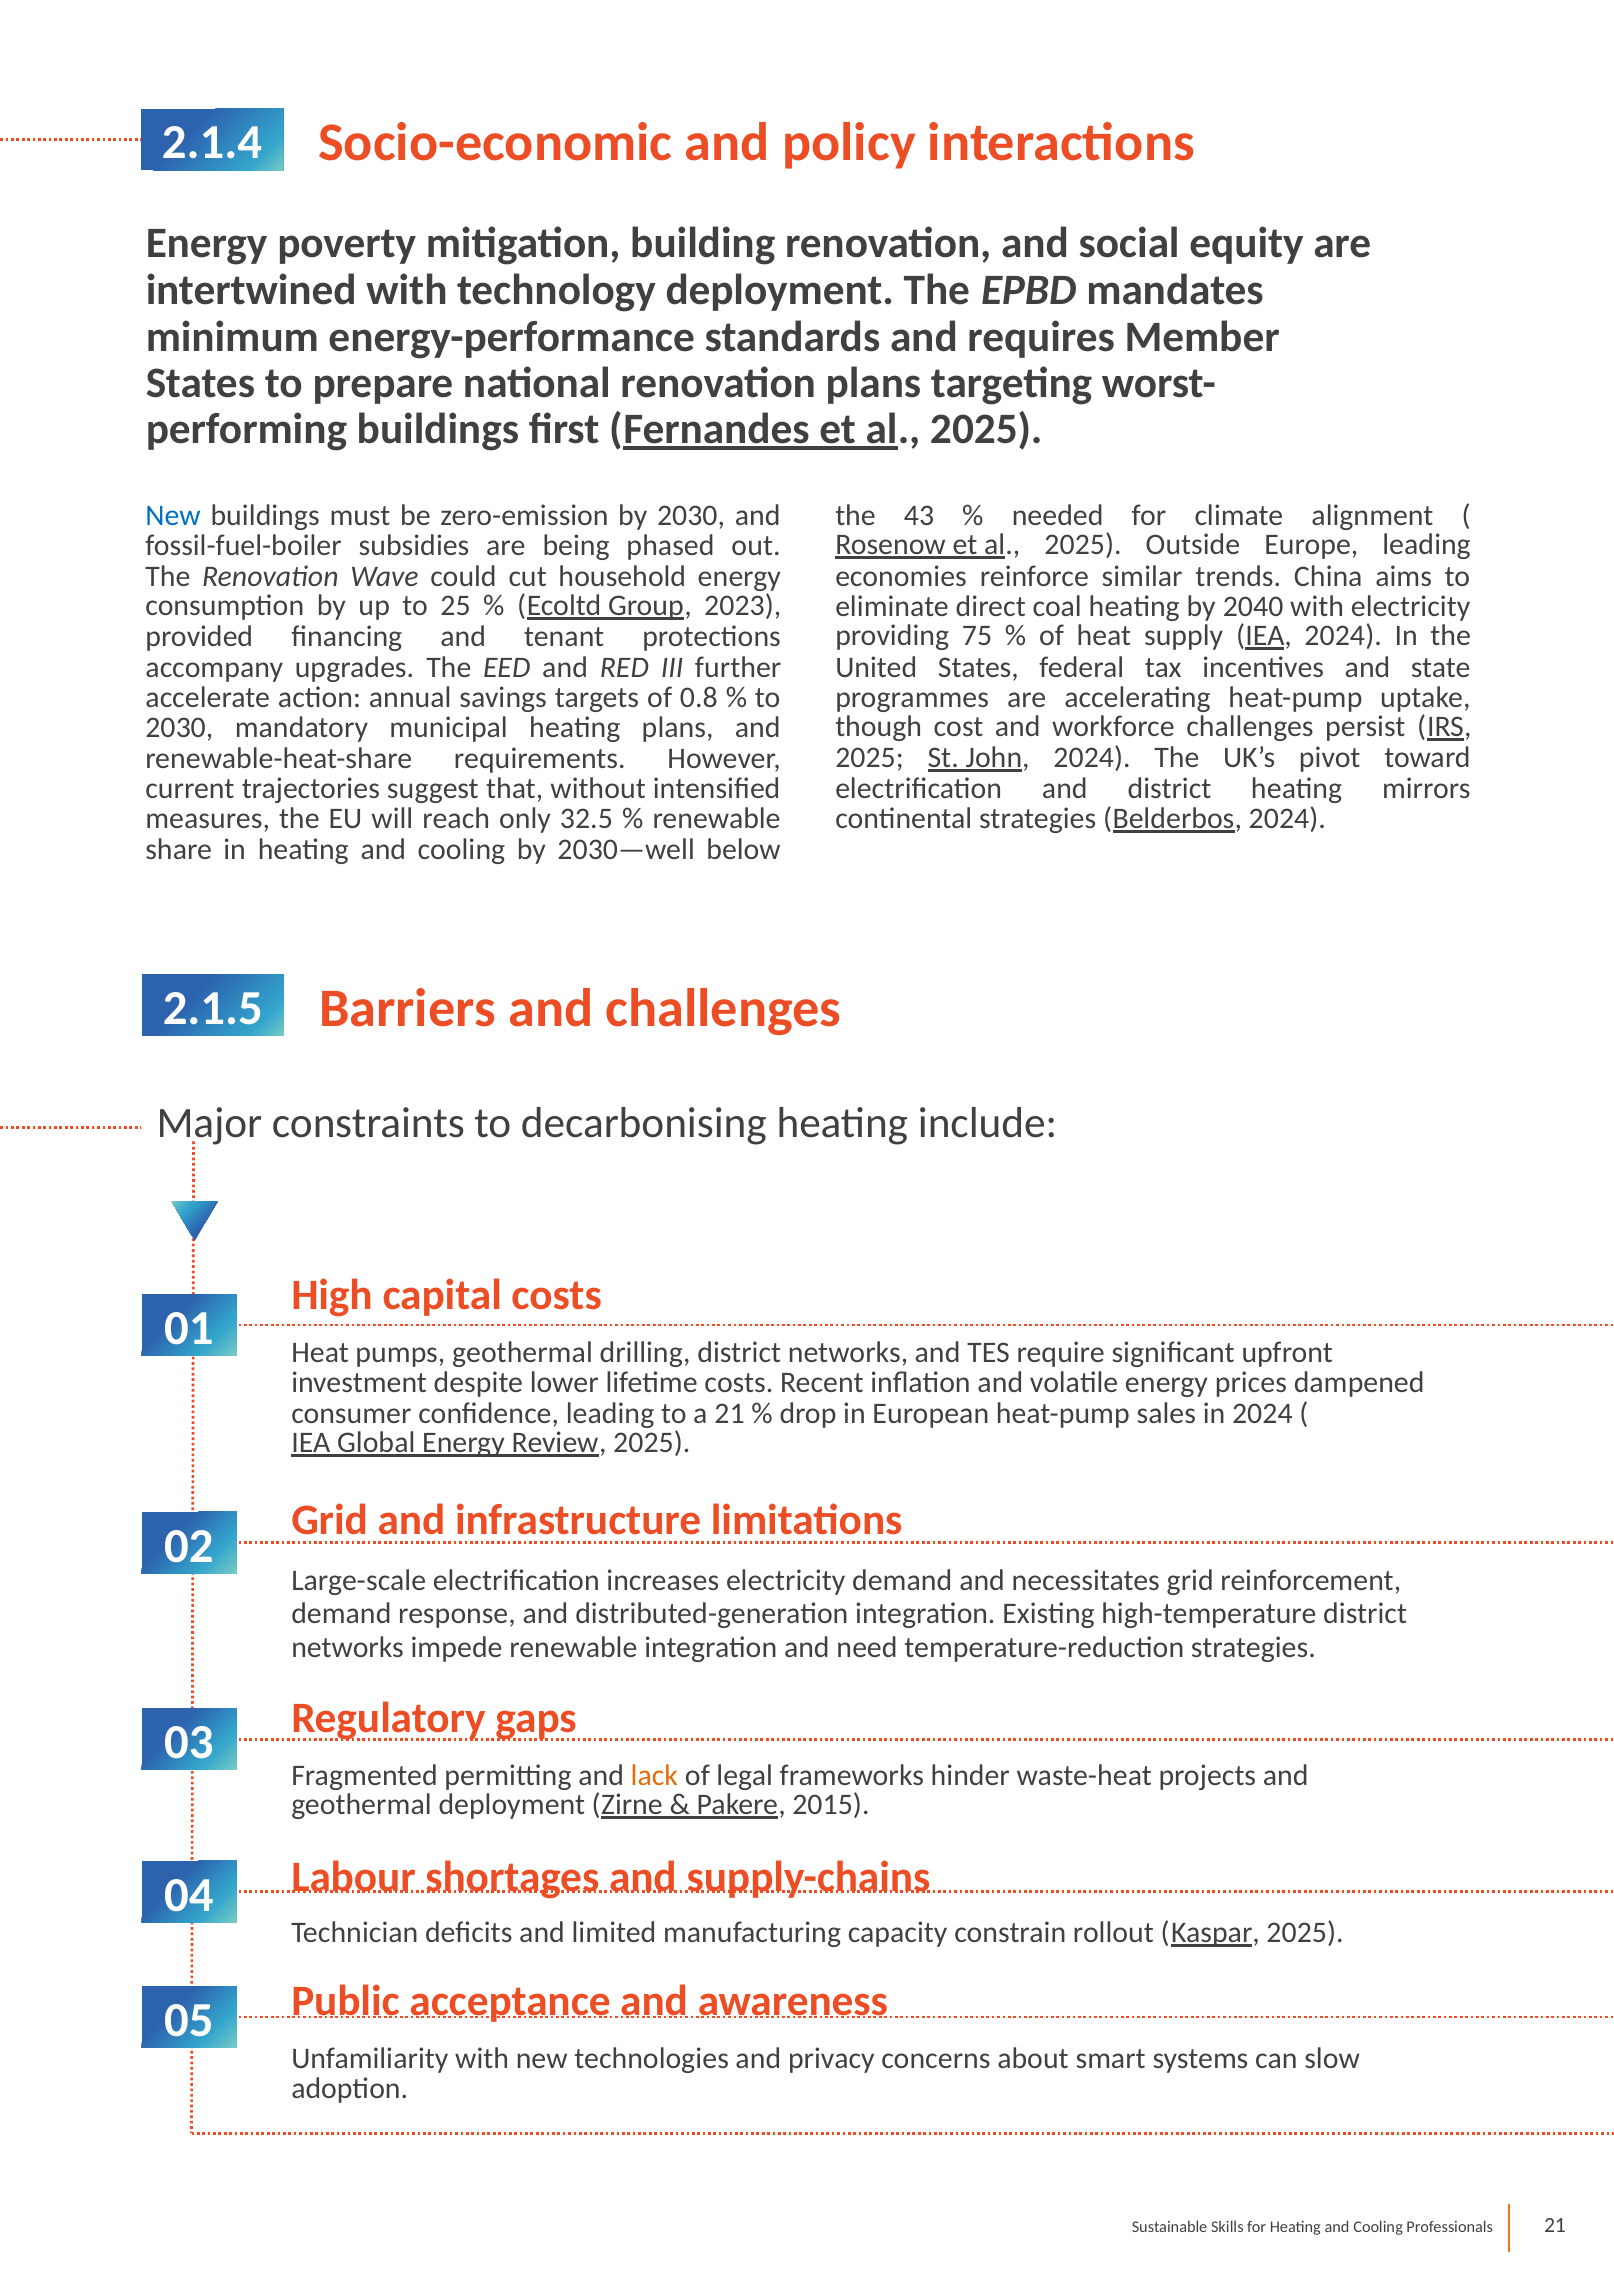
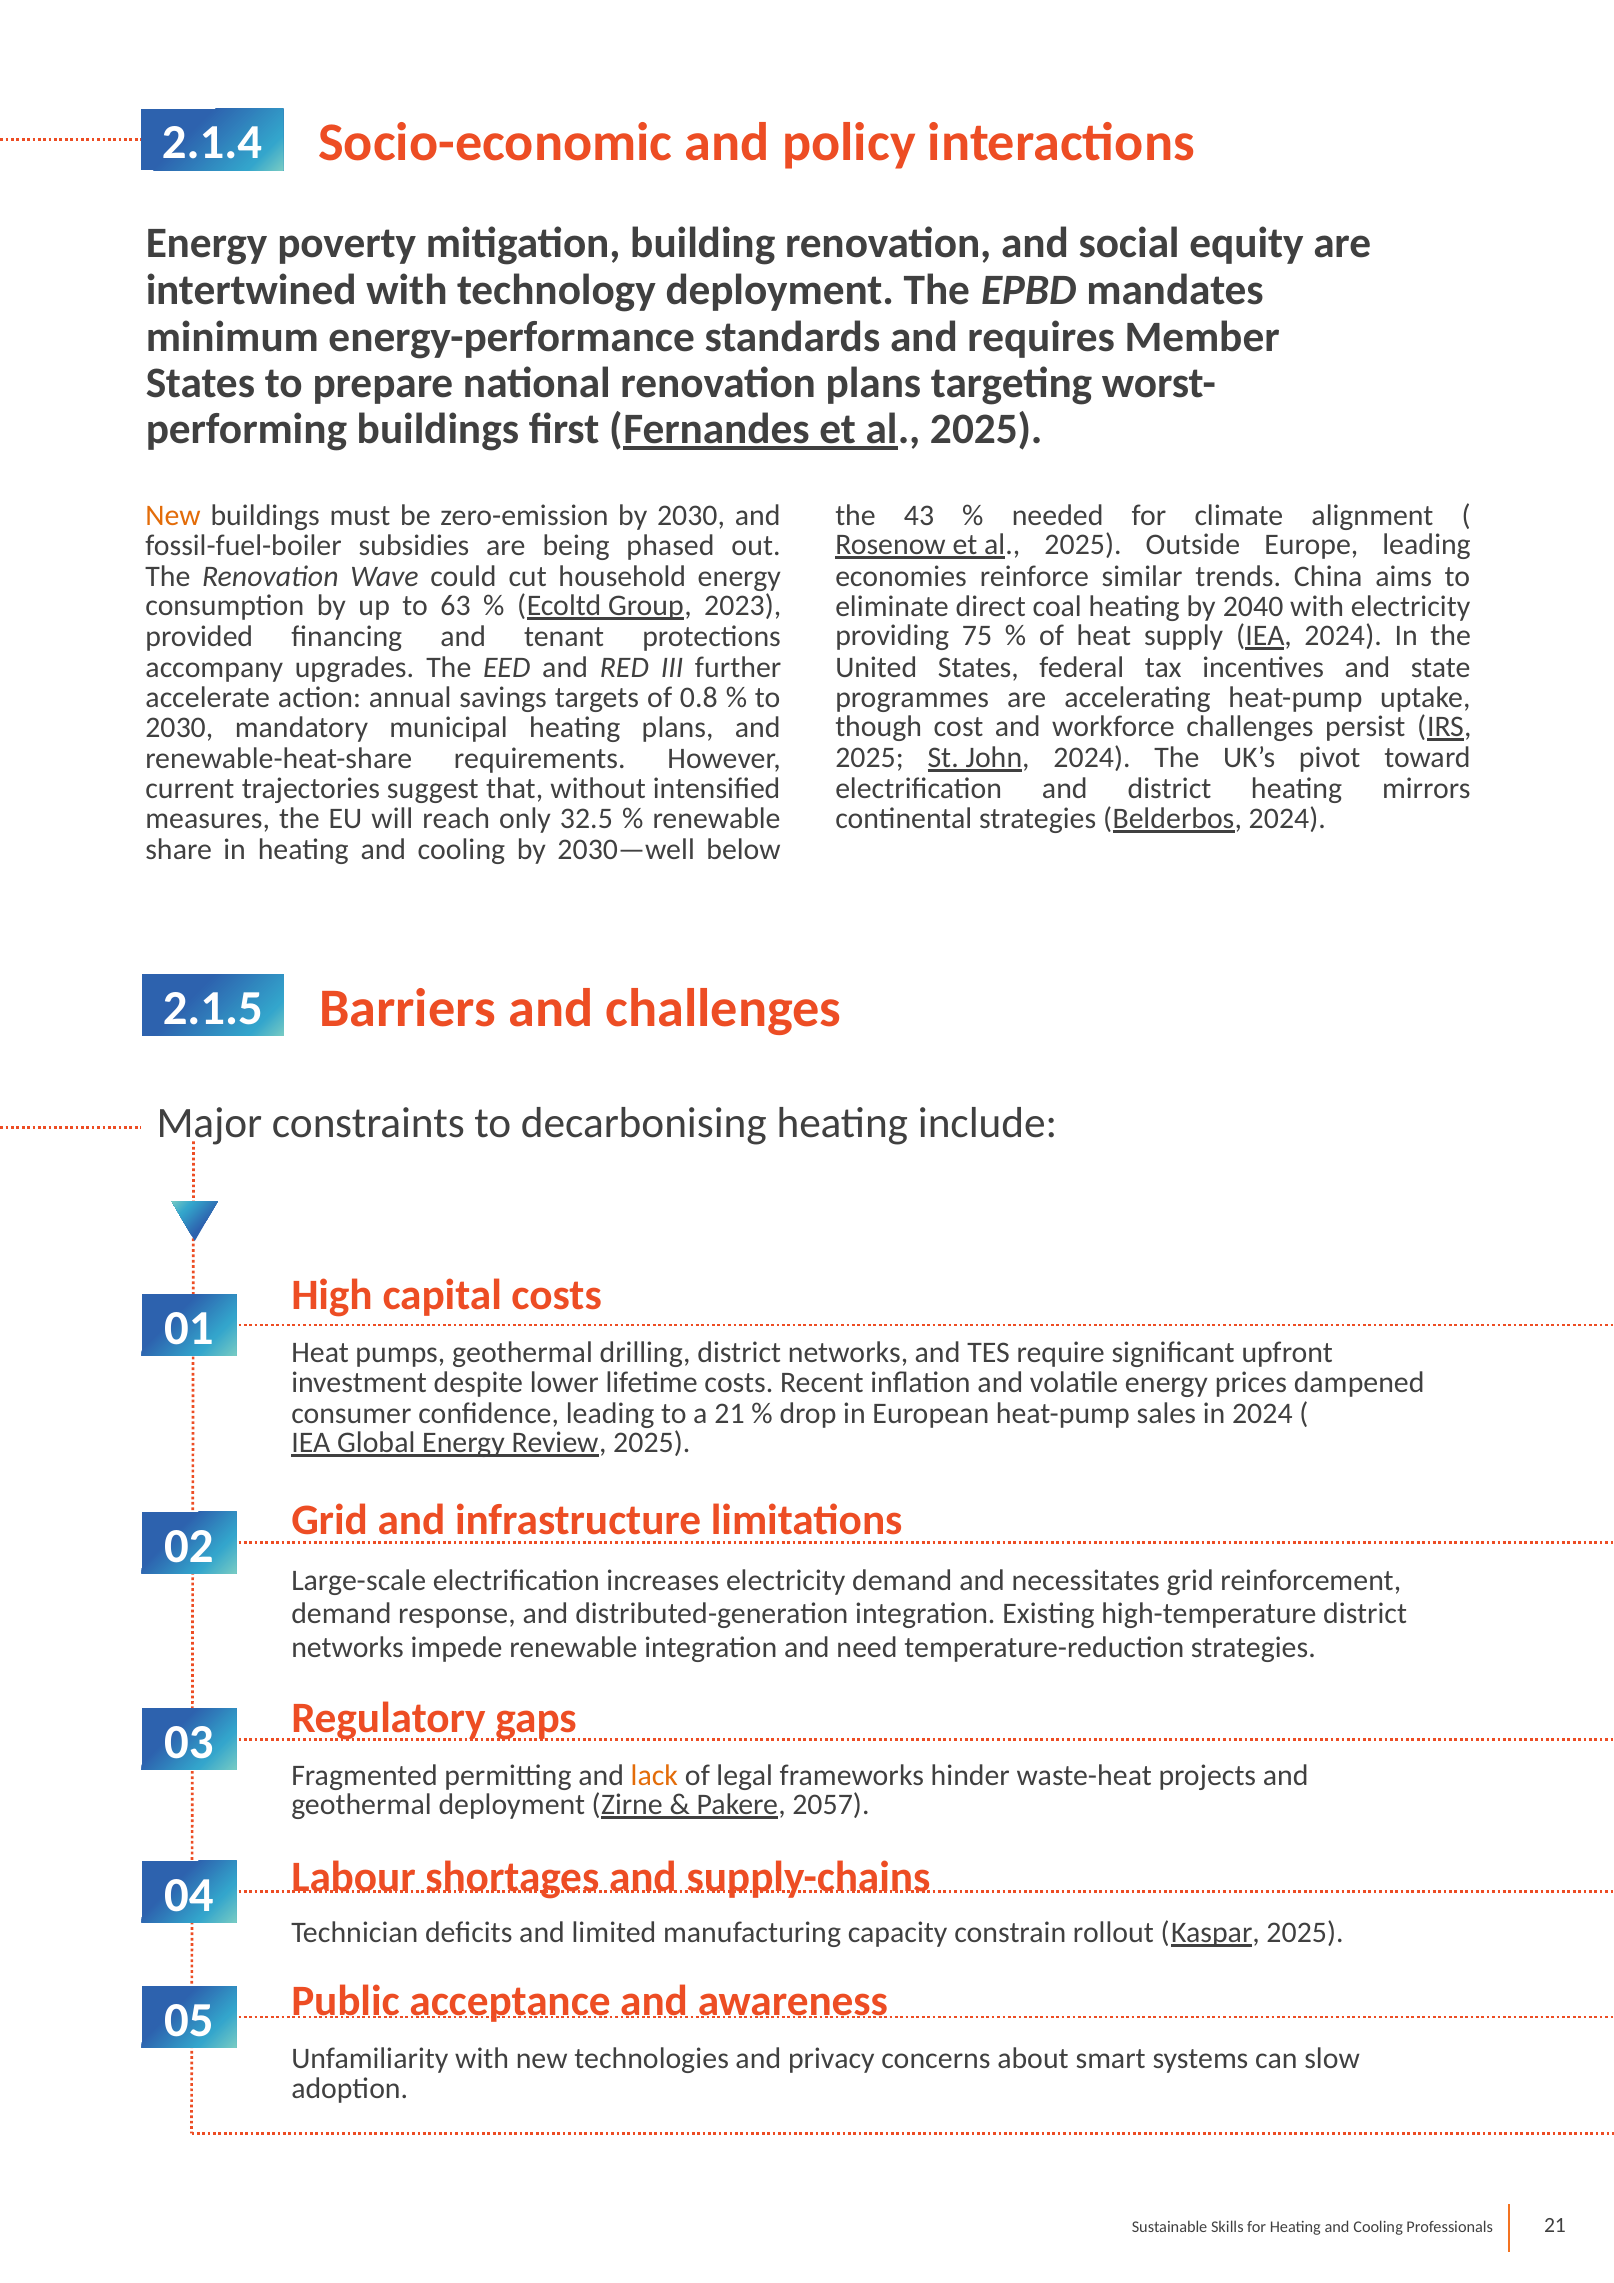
New colour: blue -> orange (173, 515)
25: 25 -> 63 (456, 606)
2015: 2015 -> 2057 (831, 1805)
